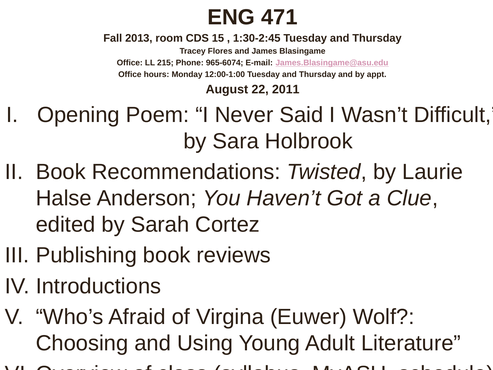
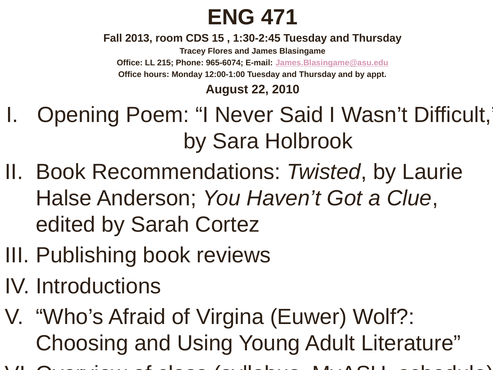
2011: 2011 -> 2010 (286, 89)
